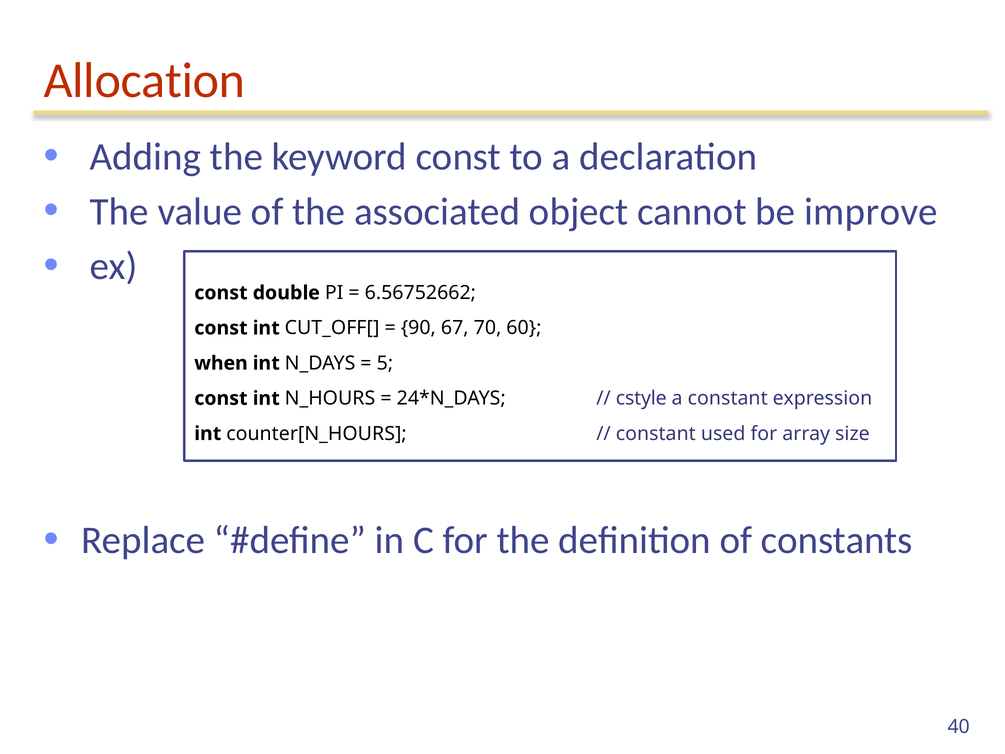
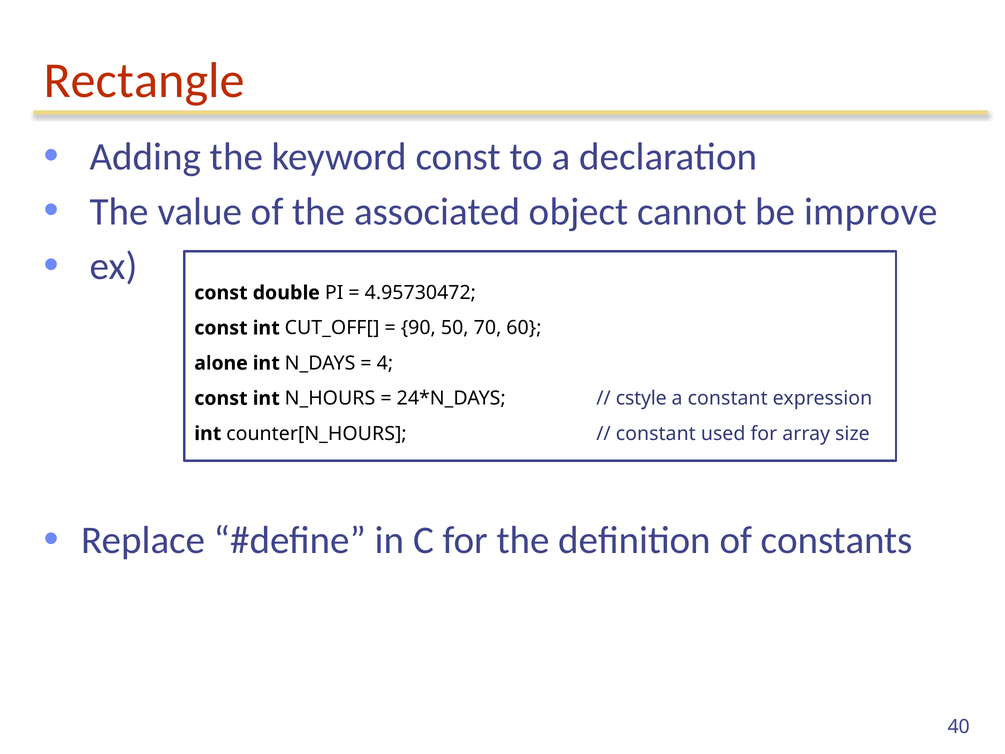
Allocation: Allocation -> Rectangle (144, 81)
6.56752662: 6.56752662 -> 4.95730472 (420, 293)
67: 67 -> 50 (455, 328)
when: when -> alone (221, 363)
5: 5 -> 4 (385, 363)
